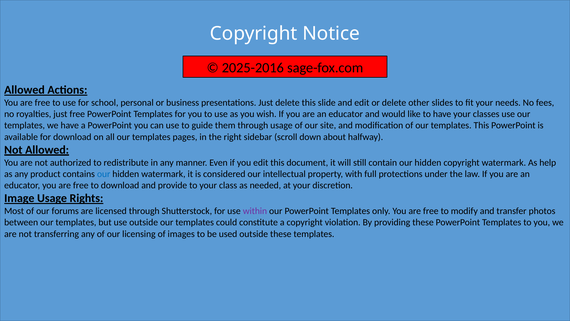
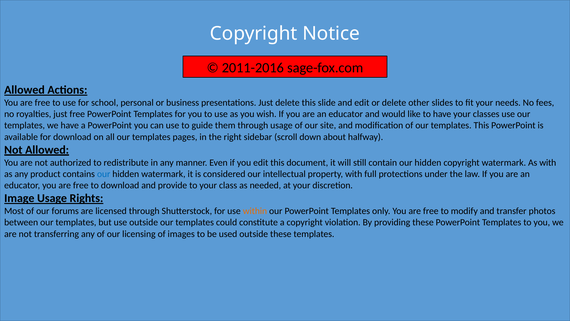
2025-2016: 2025-2016 -> 2011-2016 (253, 68)
As help: help -> with (548, 162)
within colour: purple -> orange (255, 211)
